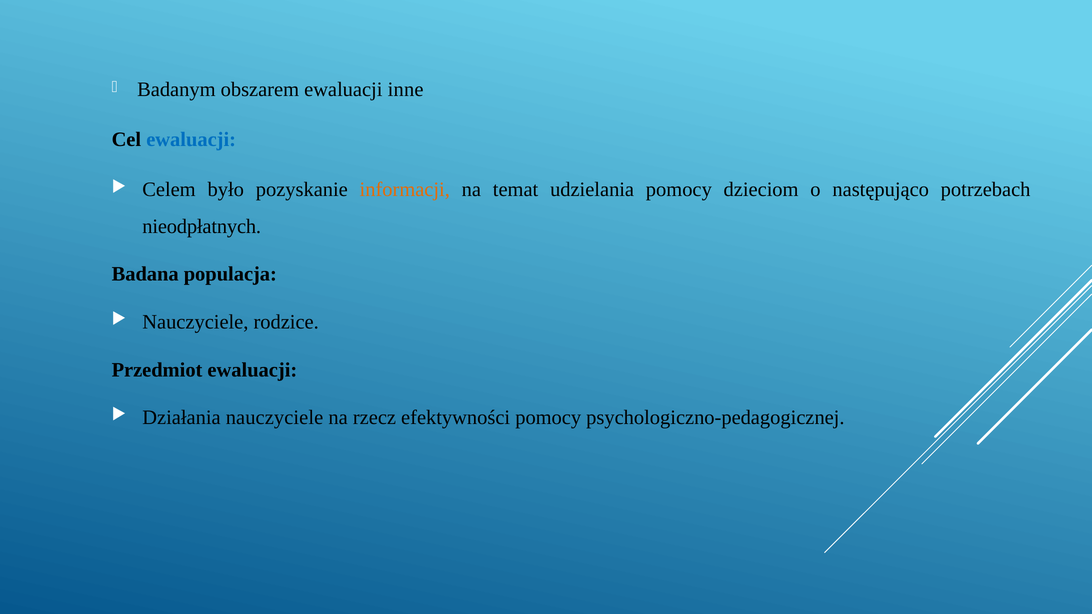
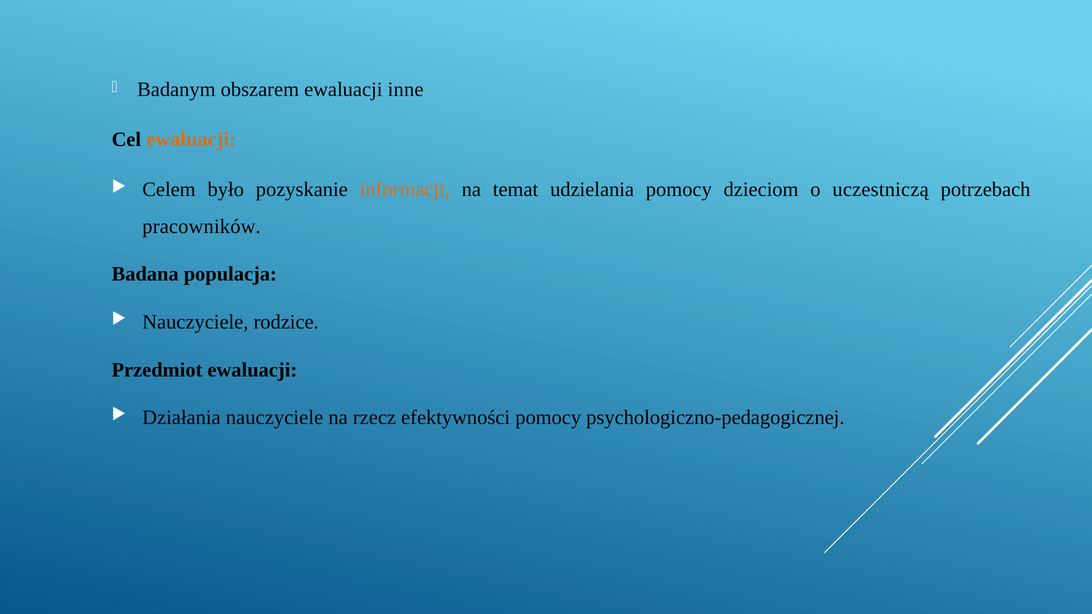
ewaluacji colour: blue -> orange (191, 140)
następująco: następująco -> uczestniczą (881, 190)
nieodpłatnych: nieodpłatnych -> pracowników (202, 227)
